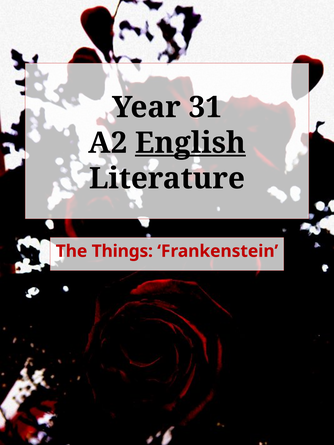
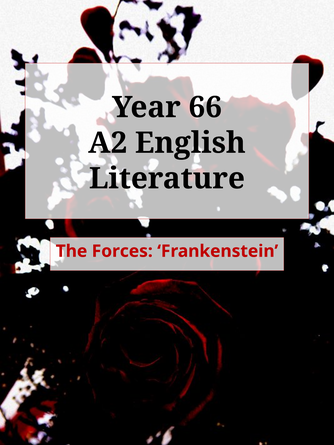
31: 31 -> 66 (205, 107)
English underline: present -> none (190, 143)
Things: Things -> Forces (122, 251)
